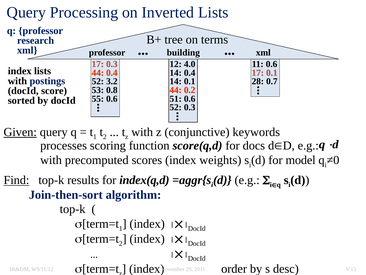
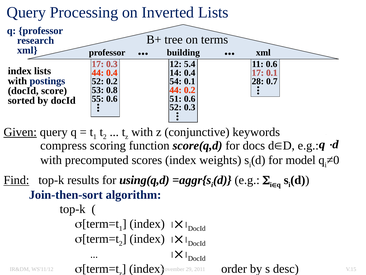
4.0: 4.0 -> 5.4 (190, 64)
52 3.2: 3.2 -> 0.2 (112, 81)
14: 14 -> 54 (176, 81)
processes: processes -> compress (64, 145)
index(q,d: index(q,d -> using(q,d (144, 180)
